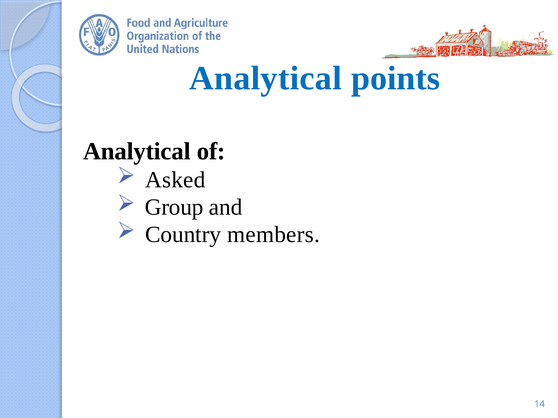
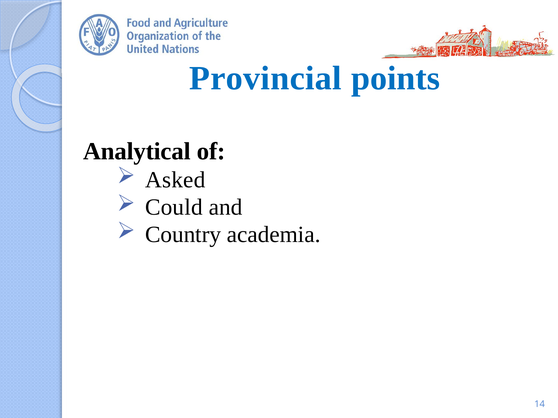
Analytical: Analytical -> Provincial (266, 78)
Group: Group -> Could (174, 207)
members: members -> academia (274, 235)
